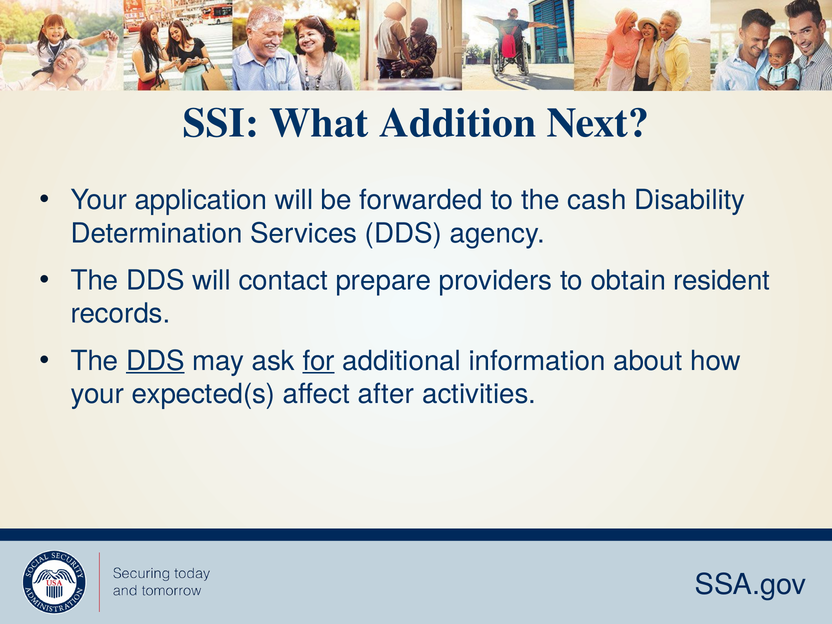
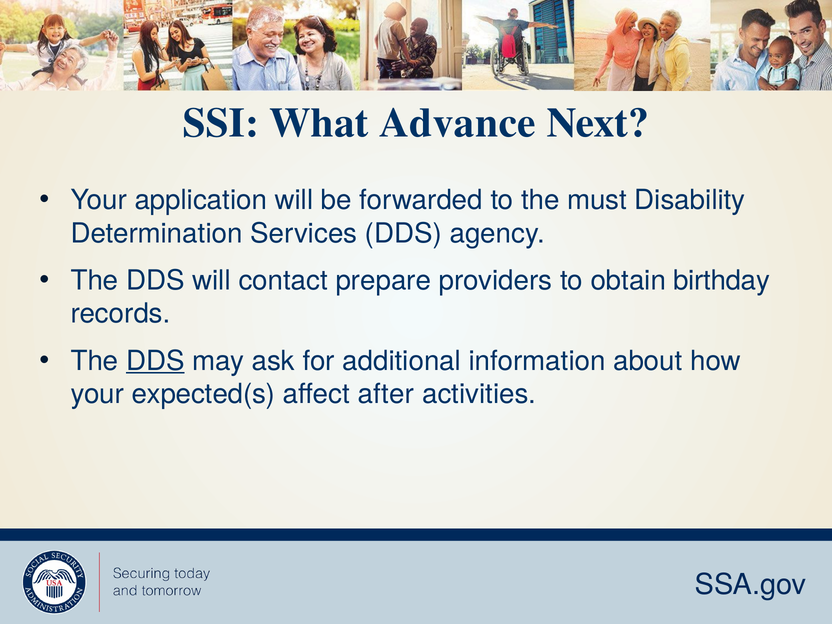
Addition: Addition -> Advance (457, 123)
cash: cash -> must (597, 200)
resident: resident -> birthday (722, 281)
for underline: present -> none (319, 361)
